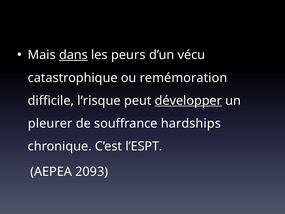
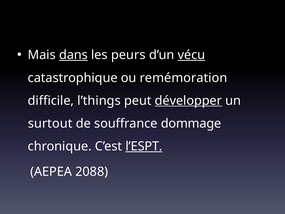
vécu underline: none -> present (191, 55)
l’risque: l’risque -> l’things (99, 101)
pleurer: pleurer -> surtout (50, 123)
hardships: hardships -> dommage (191, 123)
l’ESPT underline: none -> present (144, 146)
2093: 2093 -> 2088 (92, 171)
